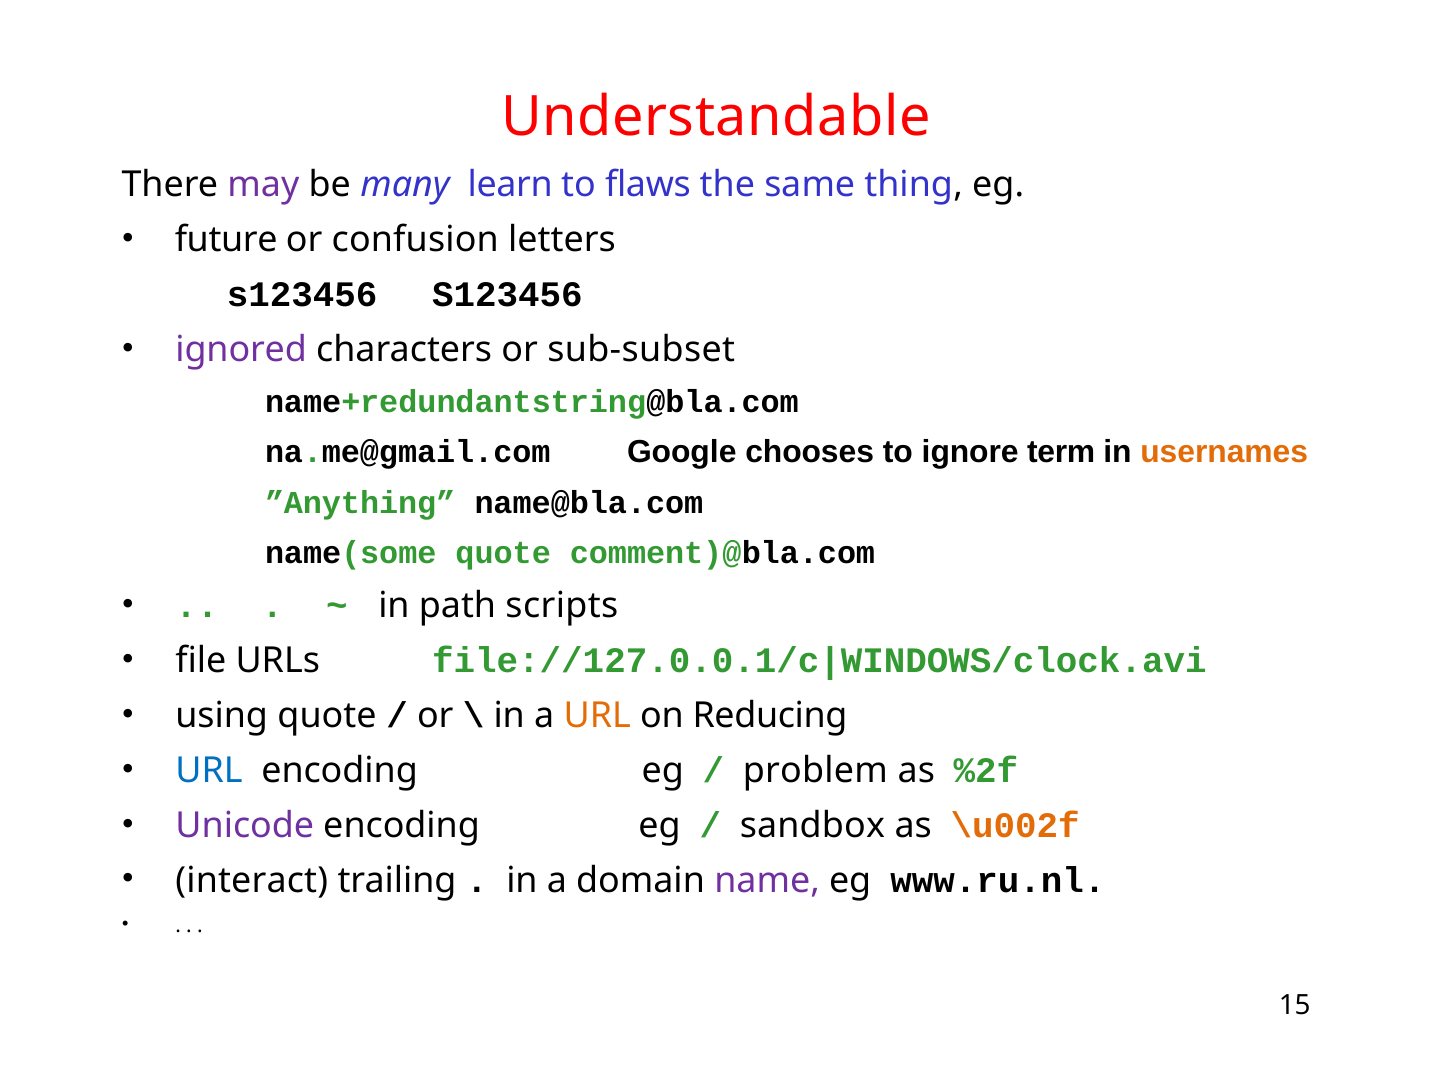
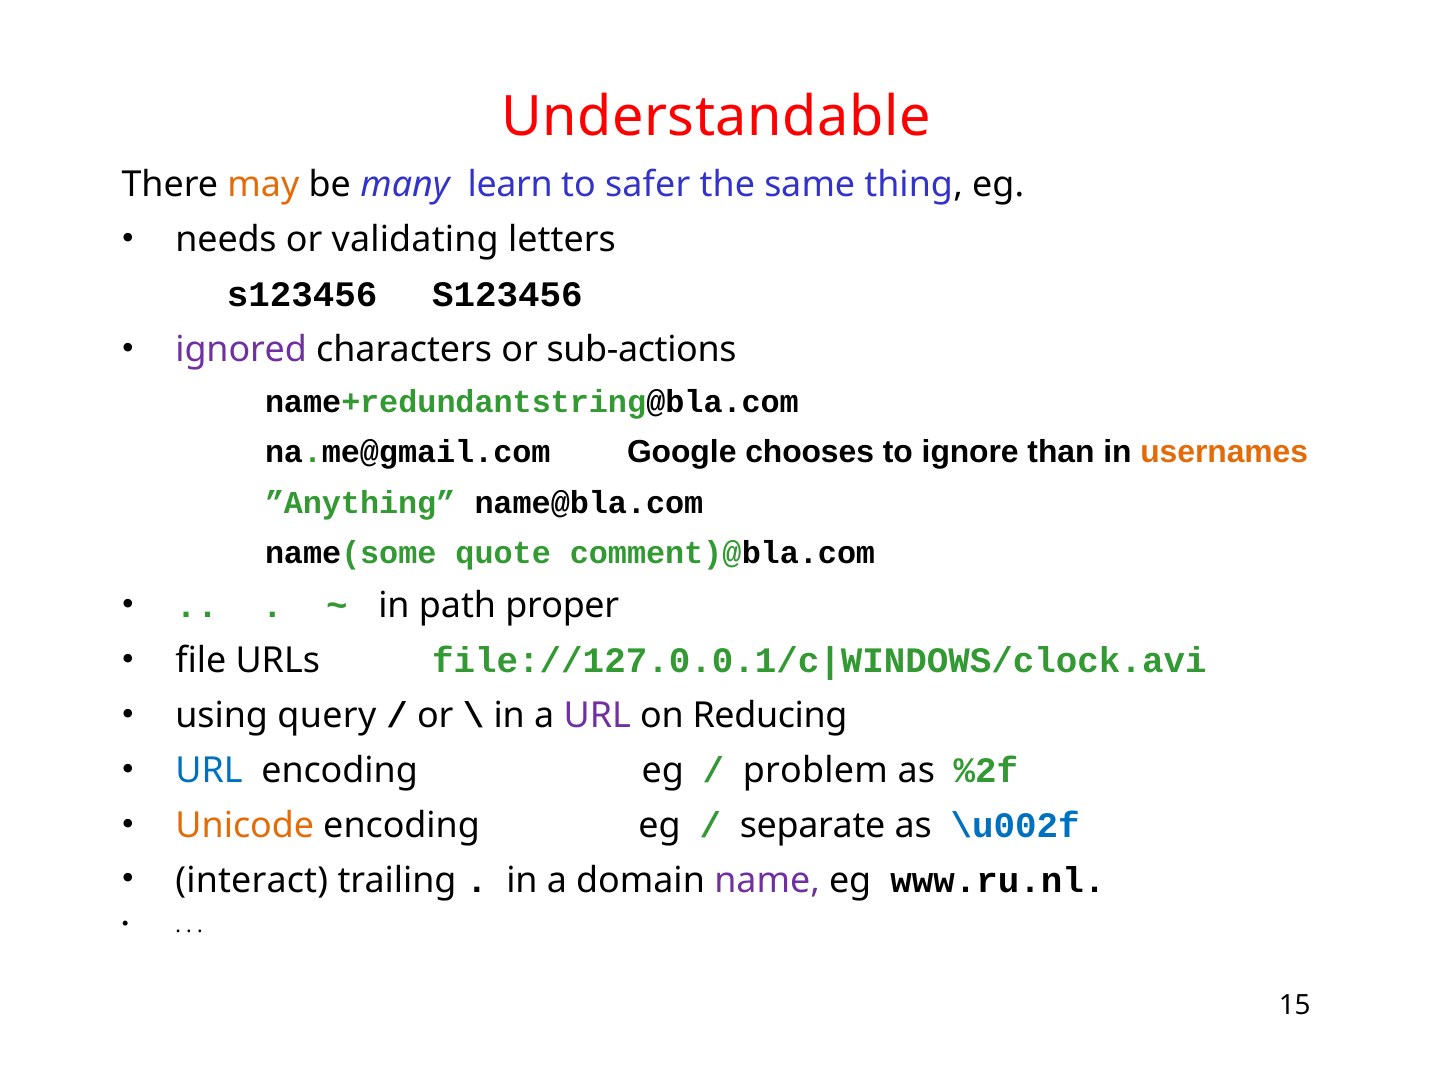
may colour: purple -> orange (263, 185)
flaws: flaws -> safer (648, 185)
future: future -> needs (226, 240)
confusion: confusion -> validating (415, 240)
sub-subset: sub-subset -> sub-actions (642, 350)
term: term -> than (1061, 453)
scripts: scripts -> proper (562, 606)
using quote: quote -> query (327, 716)
URL colour: orange -> purple (597, 716)
Unicode colour: purple -> orange (245, 826)
sandbox: sandbox -> separate (813, 826)
\u002f colour: orange -> blue (1015, 826)
